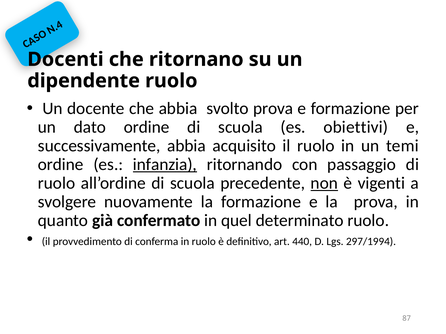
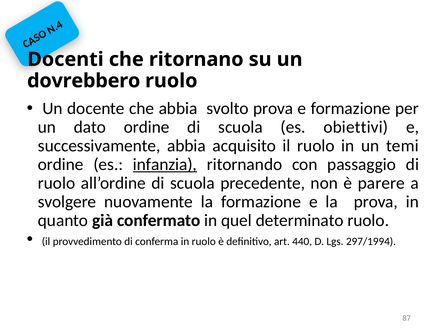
dipendente: dipendente -> dovrebbero (84, 81)
non underline: present -> none (324, 183)
vigenti: vigenti -> parere (381, 183)
